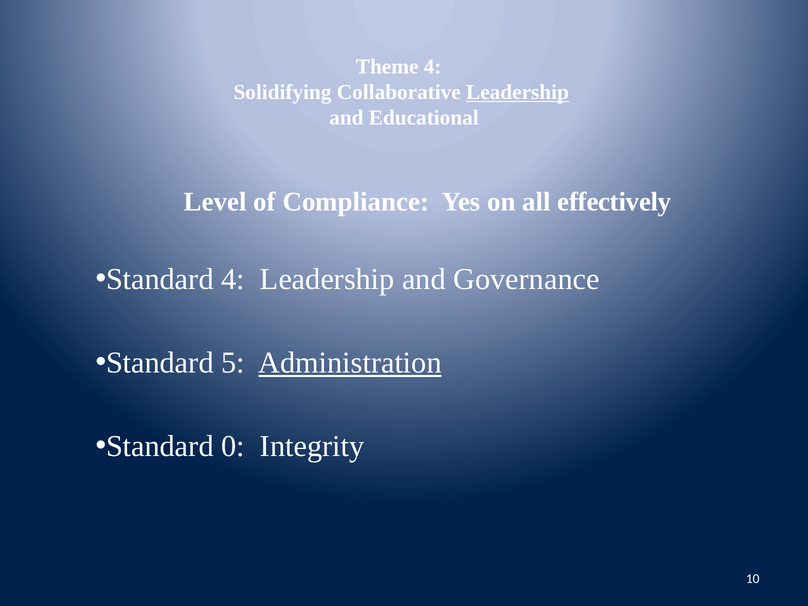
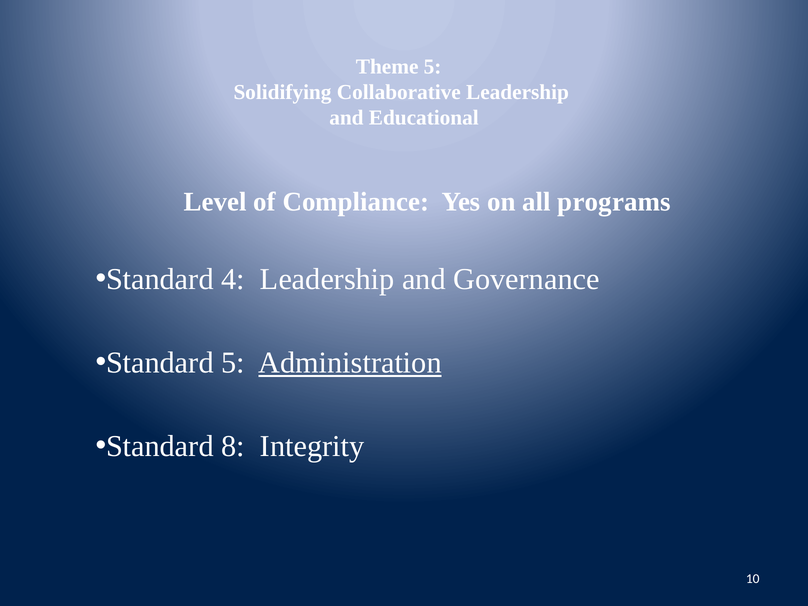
Theme 4: 4 -> 5 (433, 67)
Leadership underline: present -> none (518, 92)
effectively: effectively -> programs (614, 202)
0: 0 -> 8 (233, 446)
